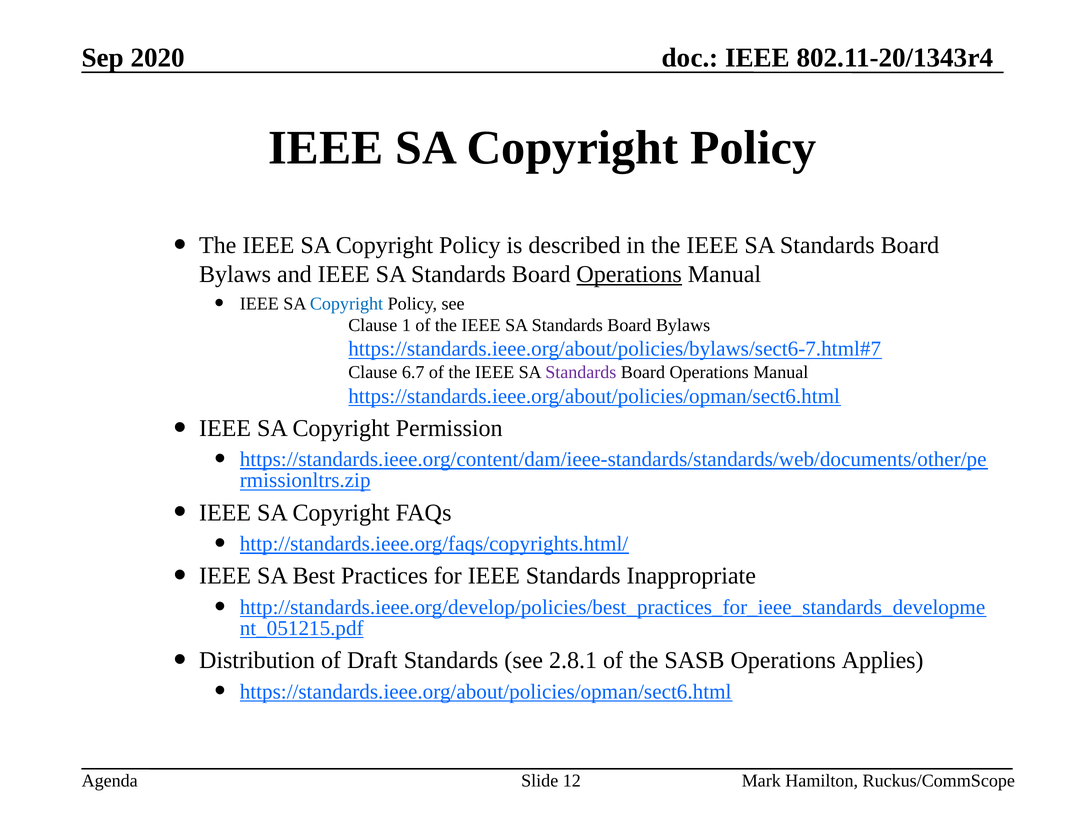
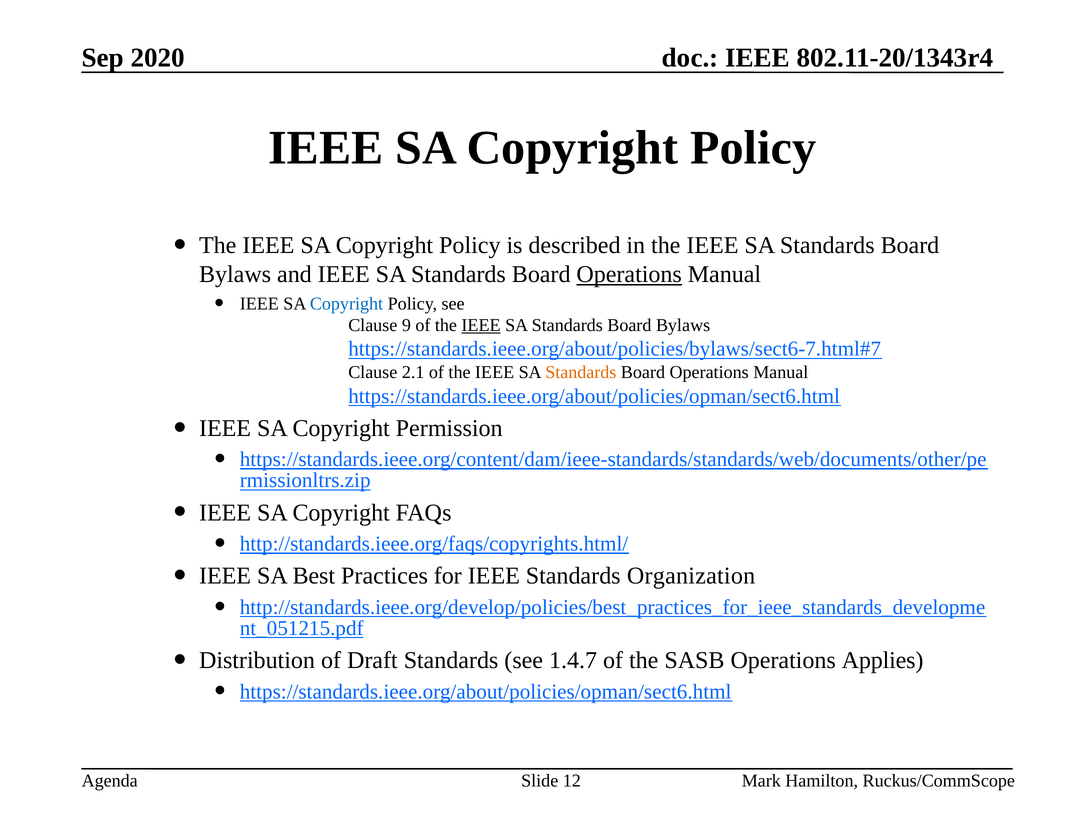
1: 1 -> 9 (406, 325)
IEEE underline: none -> present (481, 325)
6.7: 6.7 -> 2.1 (413, 372)
Standards colour: purple -> orange (581, 372)
Inappropriate: Inappropriate -> Organization (691, 576)
2.8.1: 2.8.1 -> 1.4.7 (573, 660)
